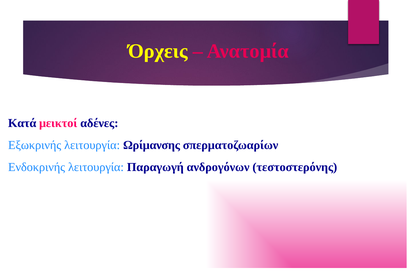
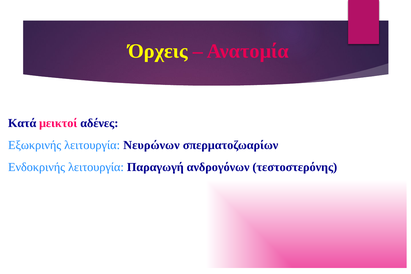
Ωρίμανσης: Ωρίμανσης -> Νευρώνων (151, 145)
